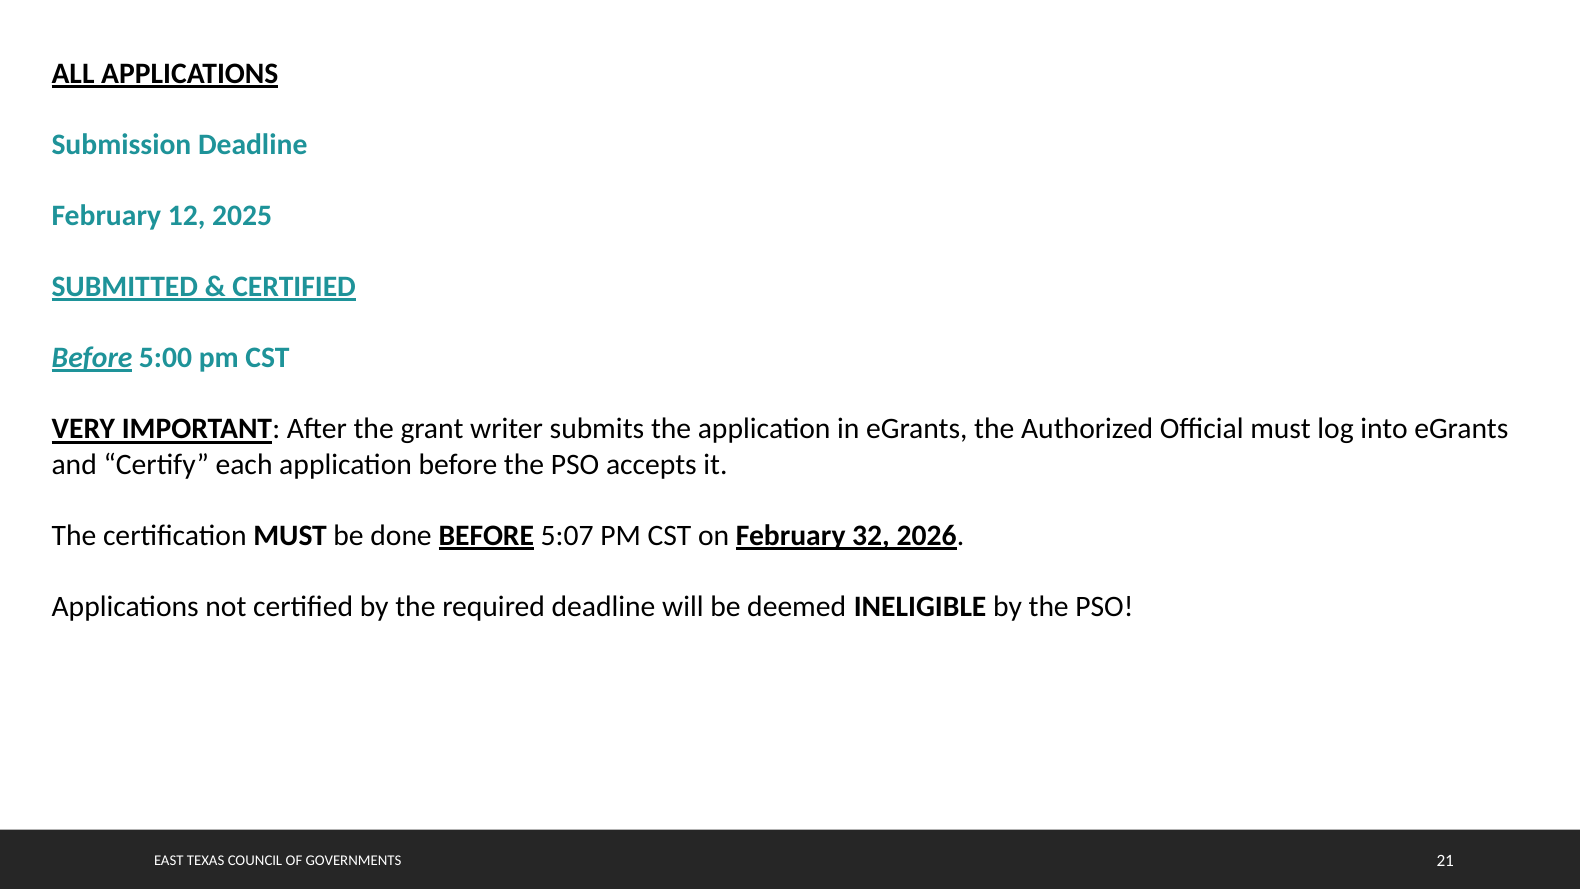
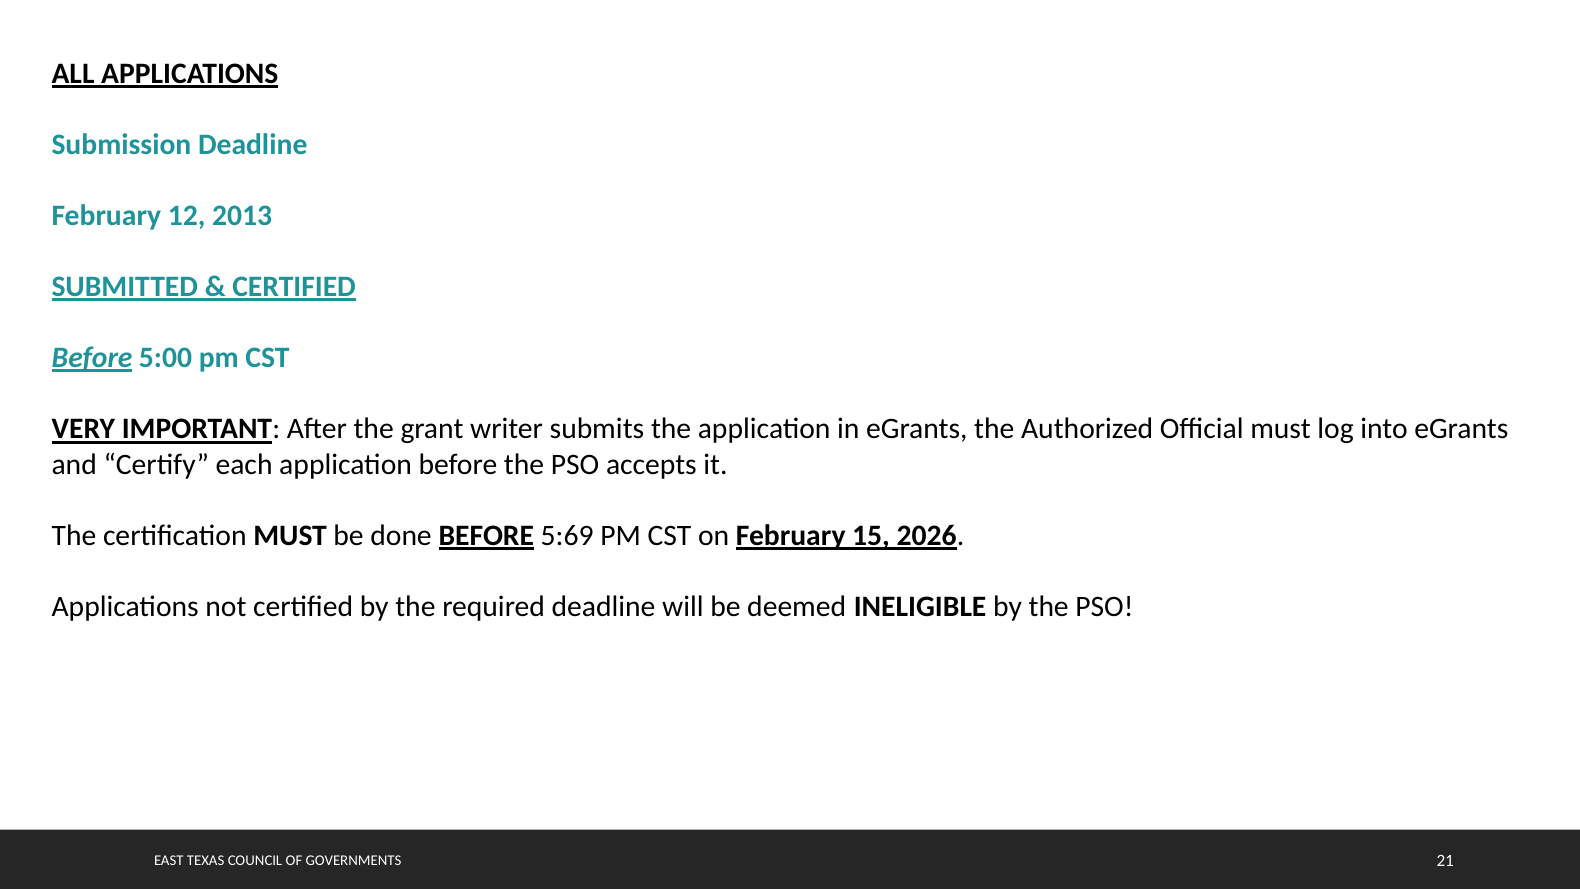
2025: 2025 -> 2013 (242, 216)
5:07: 5:07 -> 5:69 (567, 536)
32: 32 -> 15 (871, 536)
